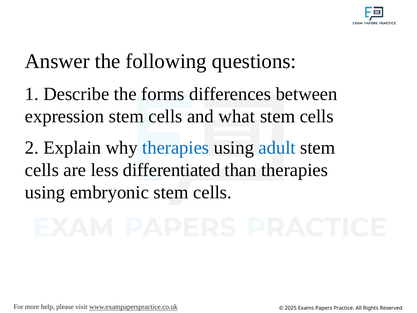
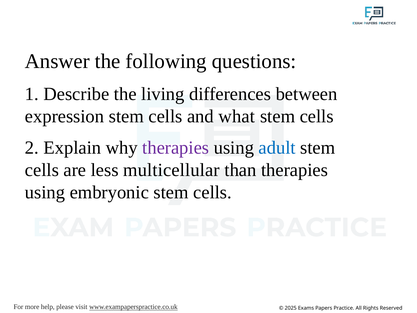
forms: forms -> living (163, 94)
therapies colour: blue -> purple (176, 148)
differentiated: differentiated -> multicellular (171, 170)
